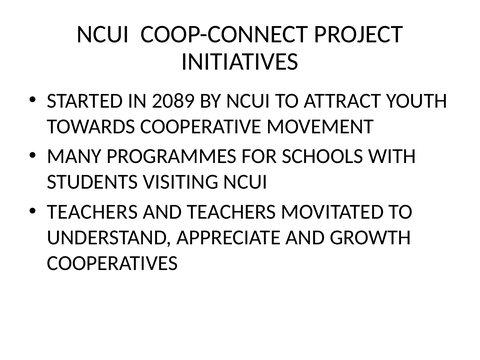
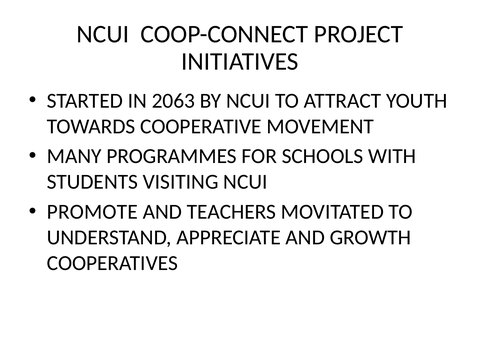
2089: 2089 -> 2063 (173, 101)
TEACHERS: TEACHERS -> PROMOTE (92, 212)
